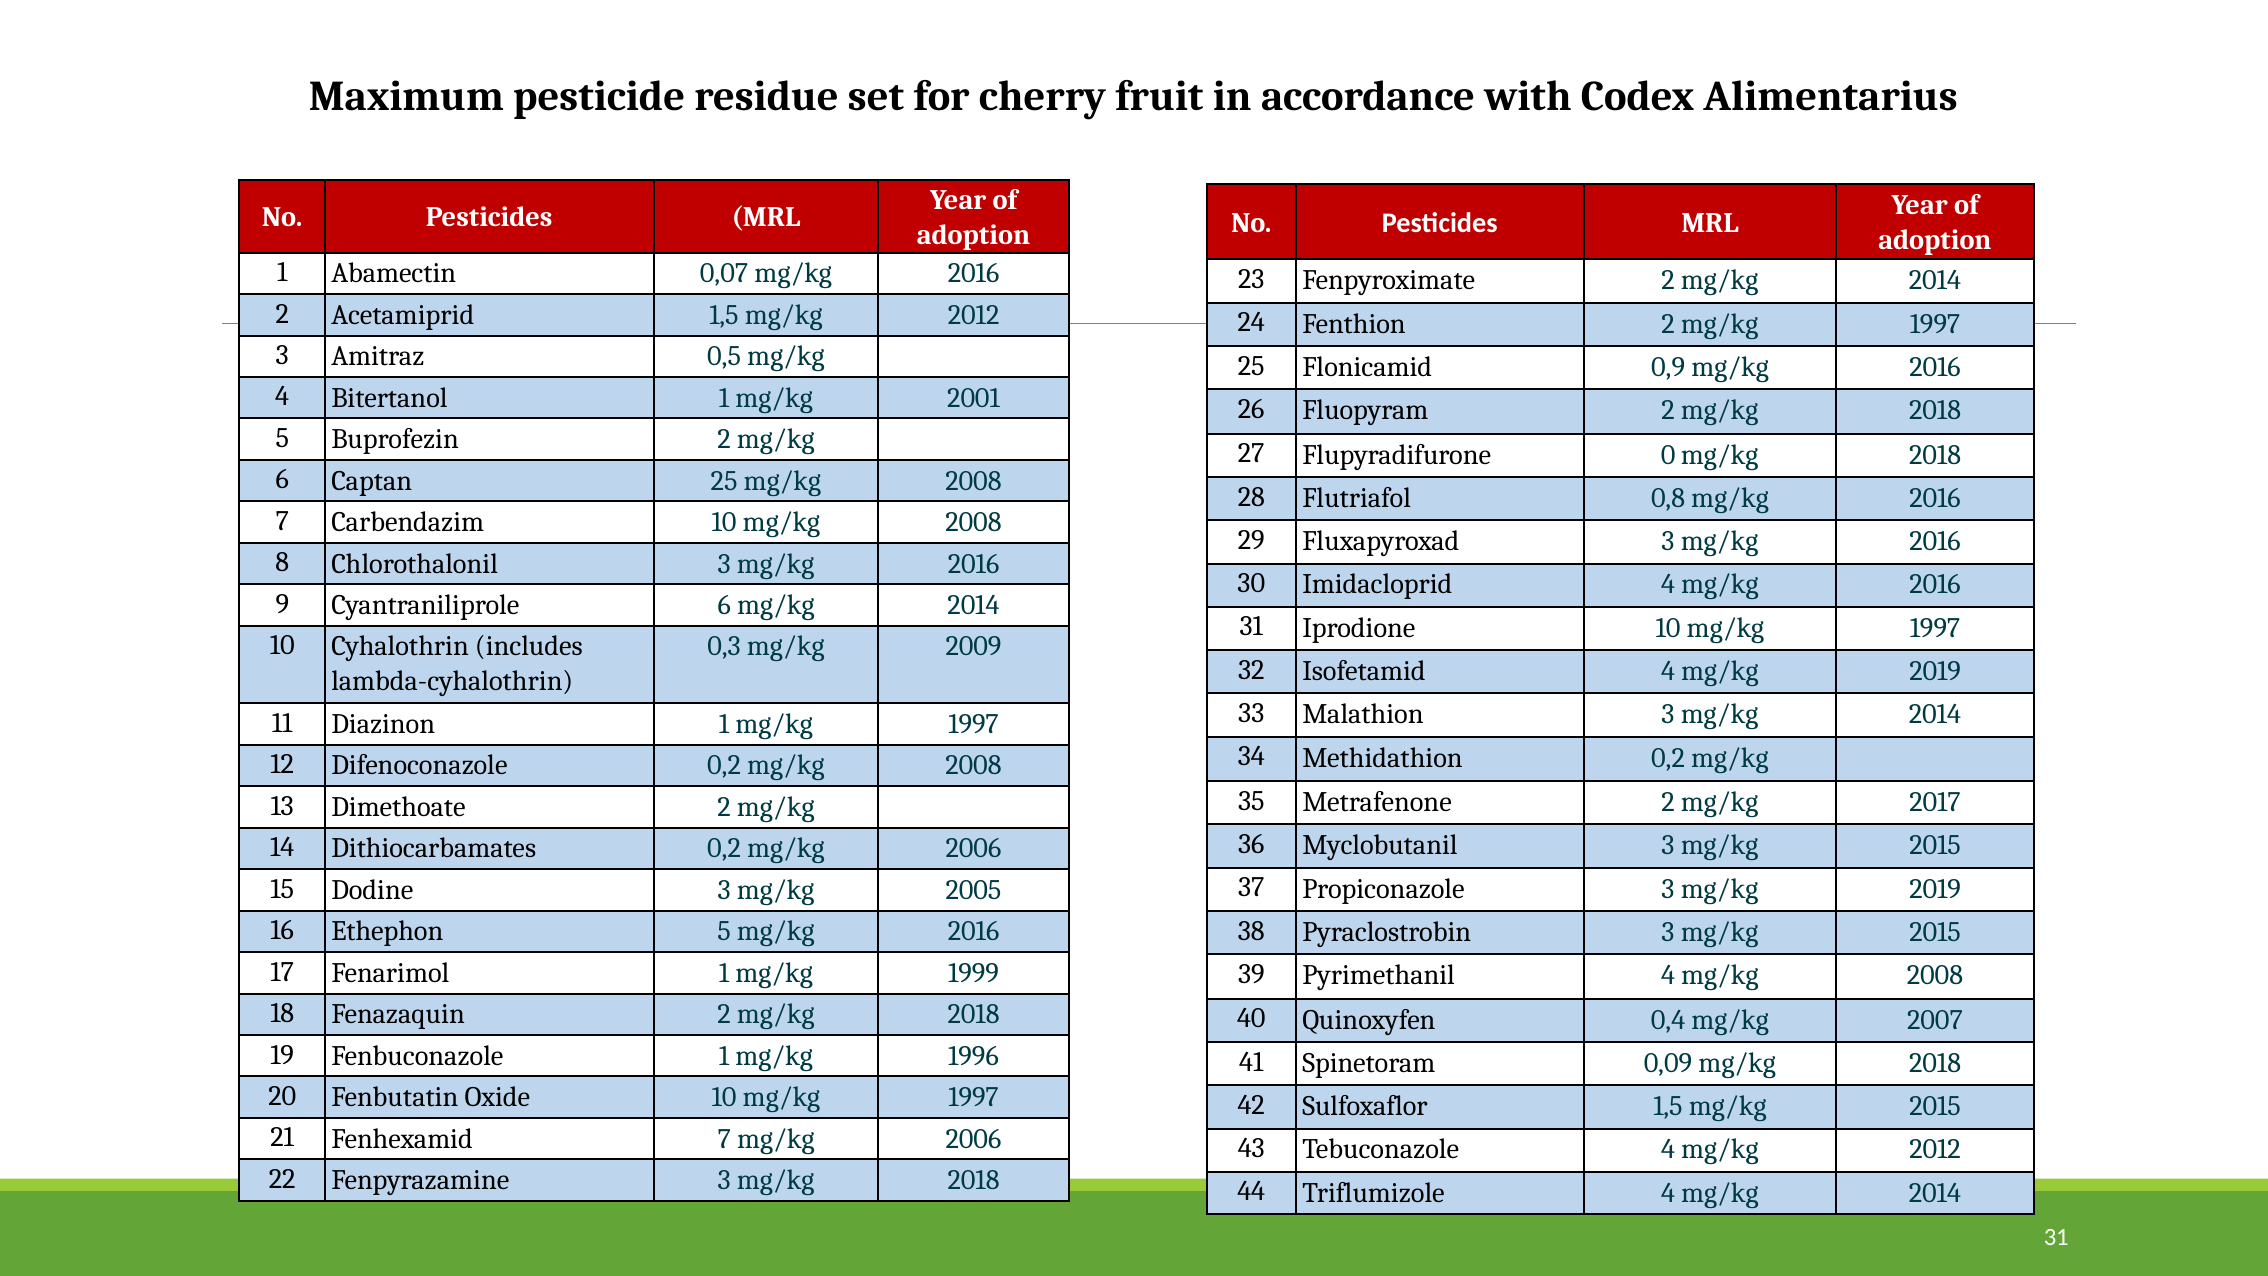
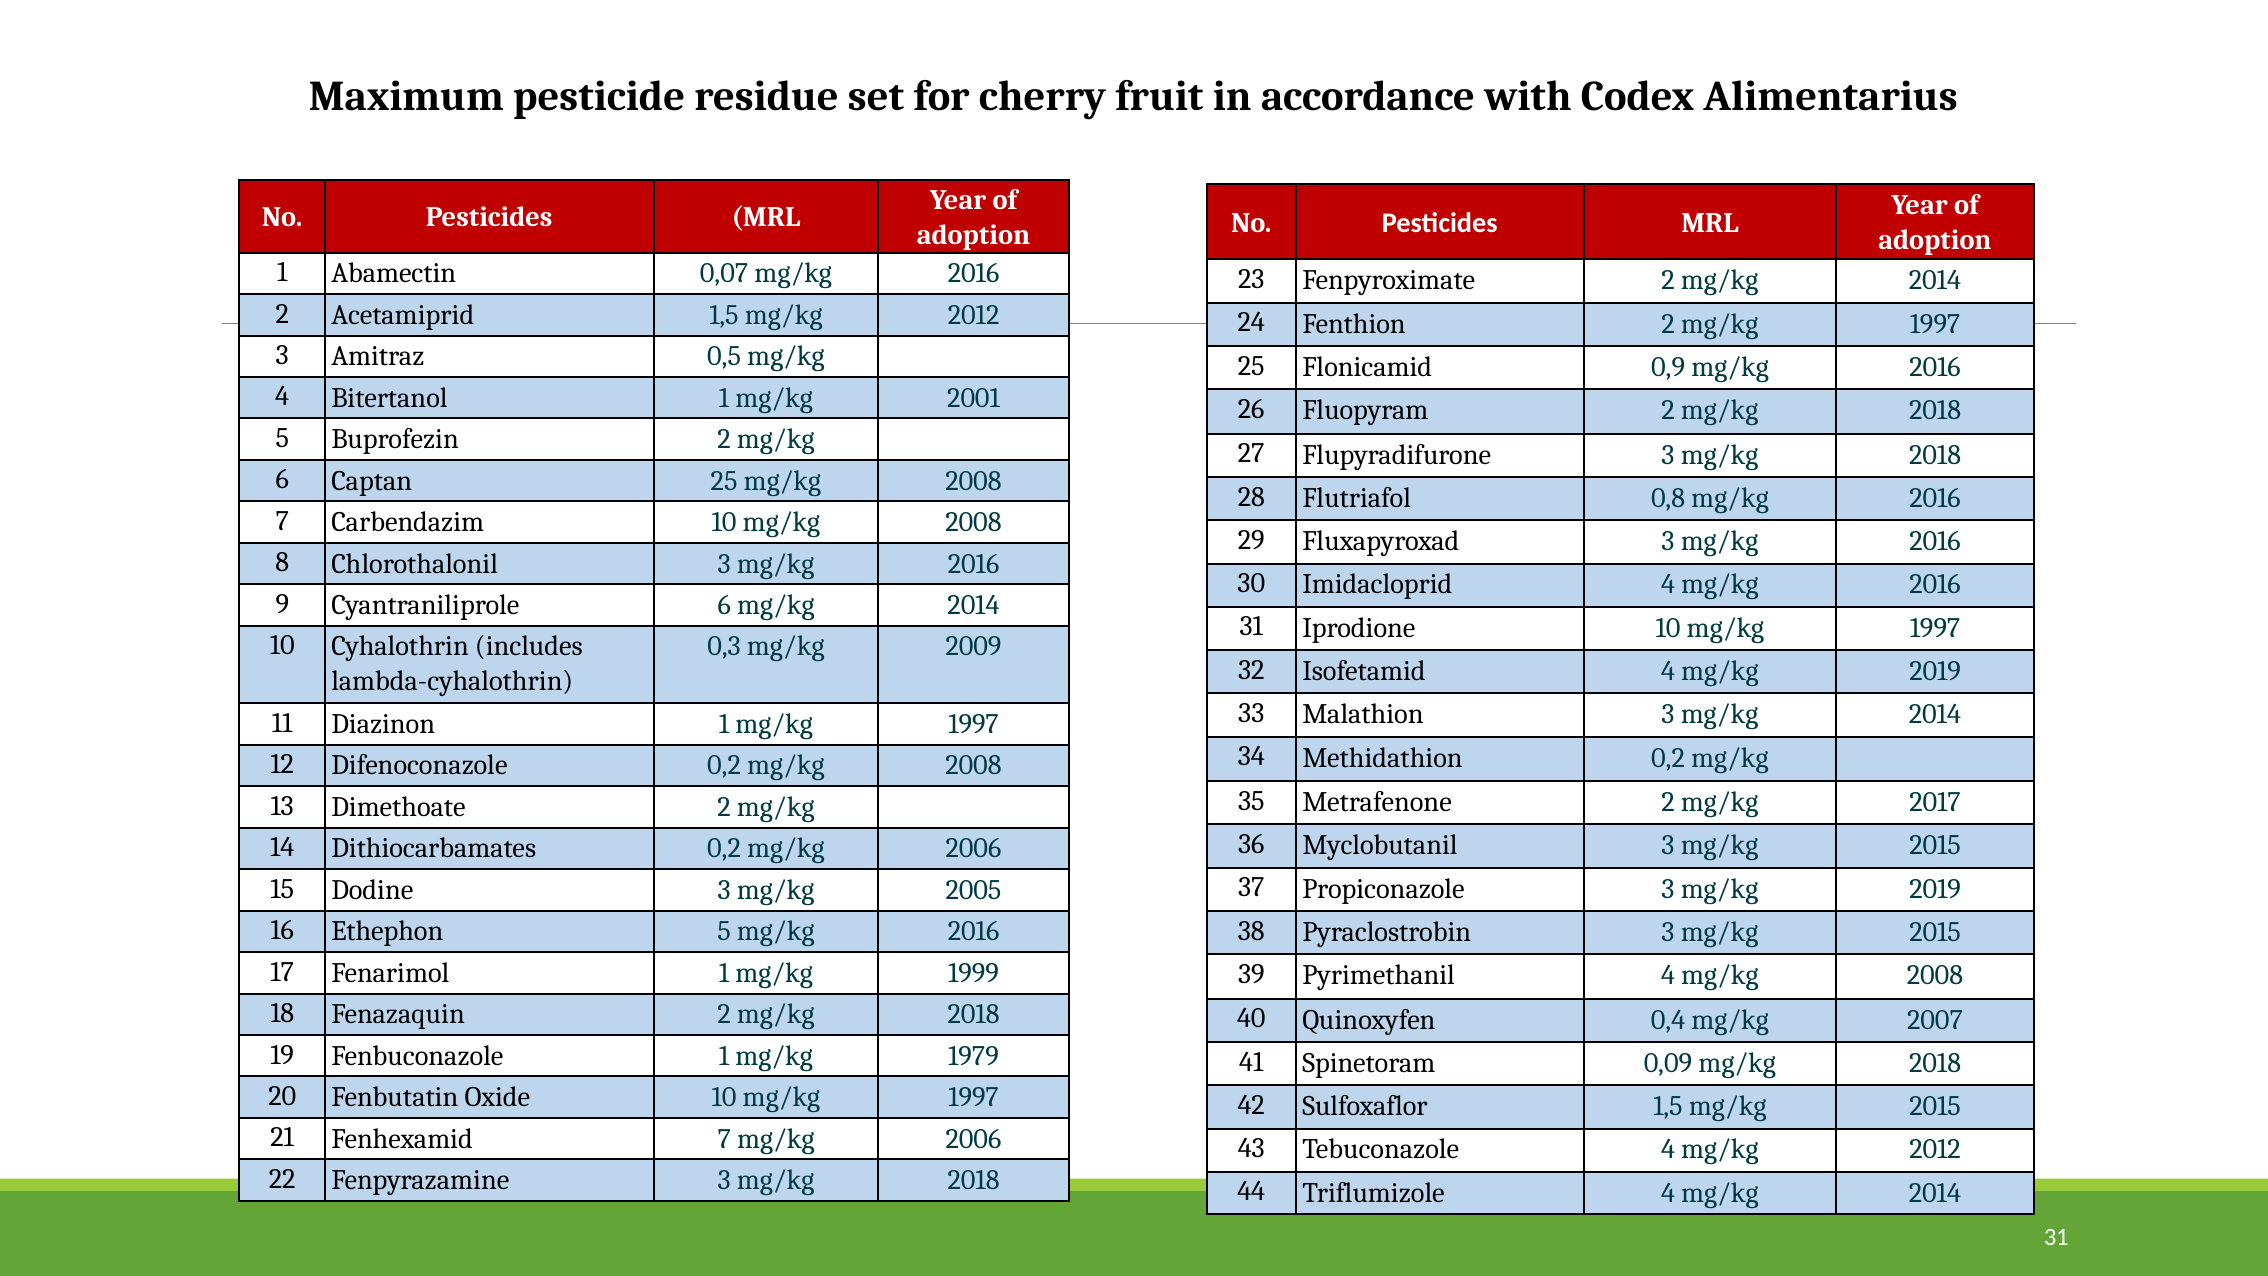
Flupyradifurone 0: 0 -> 3 (1668, 455)
1996: 1996 -> 1979 (974, 1056)
